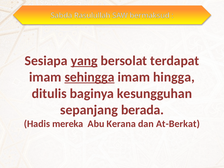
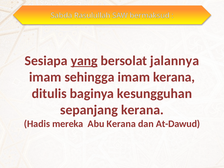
terdapat: terdapat -> jalannya (175, 61)
sehingga underline: present -> none (90, 77)
imam hingga: hingga -> kerana (174, 77)
sepanjang berada: berada -> kerana (142, 110)
At-Berkat: At-Berkat -> At-Dawud (178, 124)
